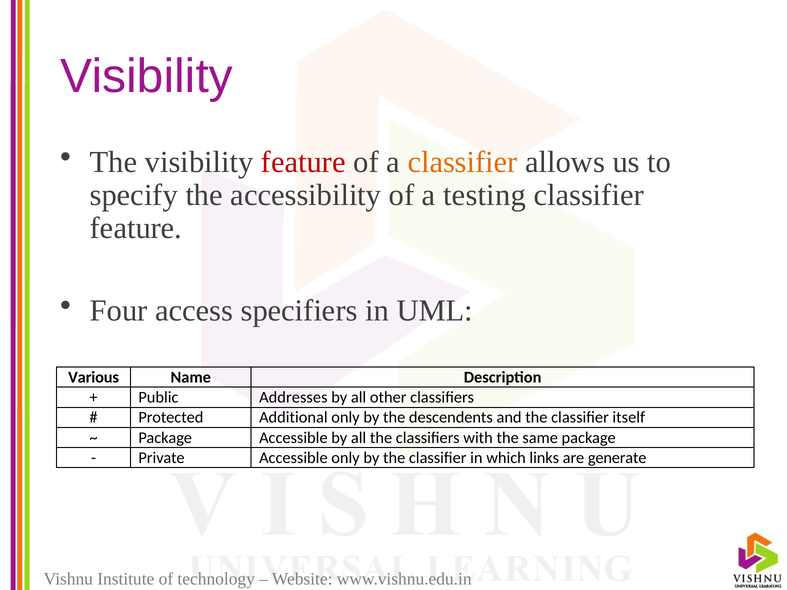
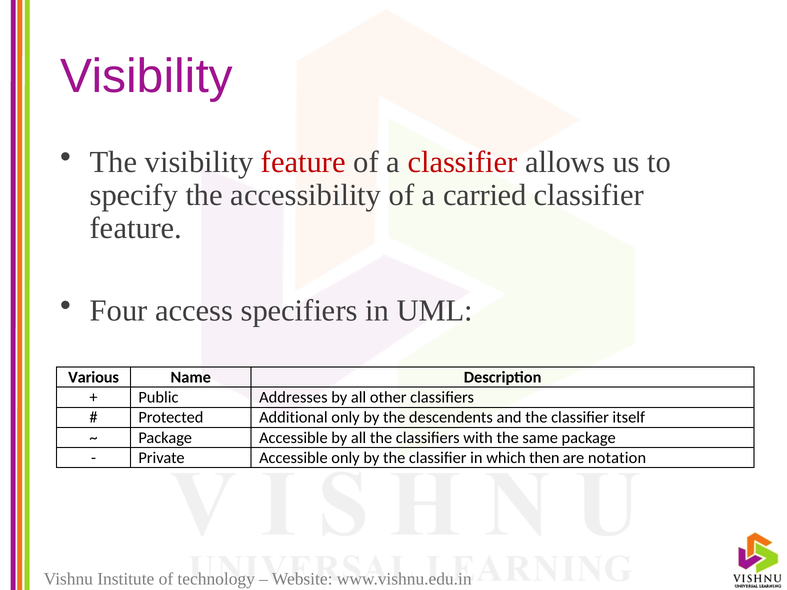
classifier colour: orange -> red (463, 162)
testing: testing -> carried (485, 195)
links: links -> then (544, 458)
generate: generate -> notation (617, 458)
